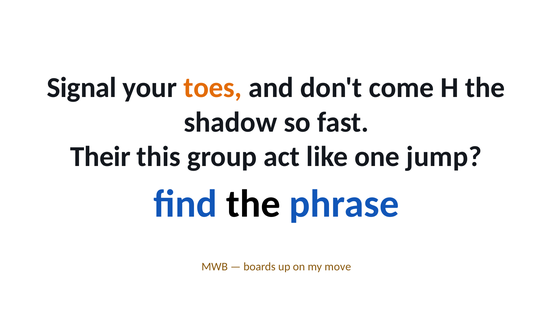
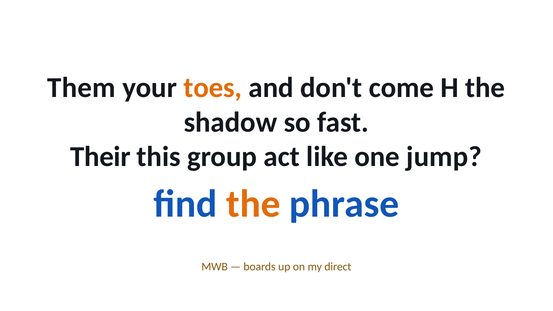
Signal: Signal -> Them (81, 88)
the colour: black -> orange (253, 204)
move: move -> direct (338, 267)
